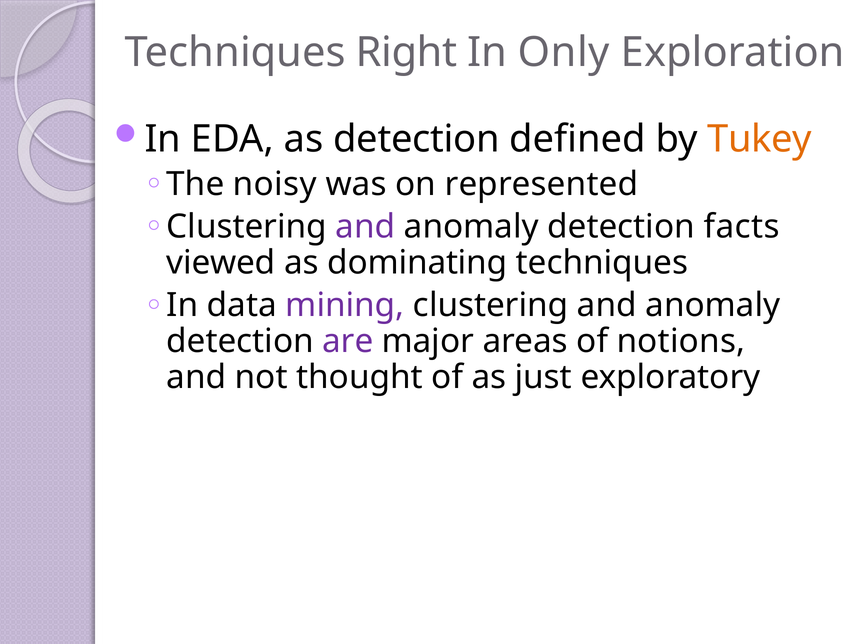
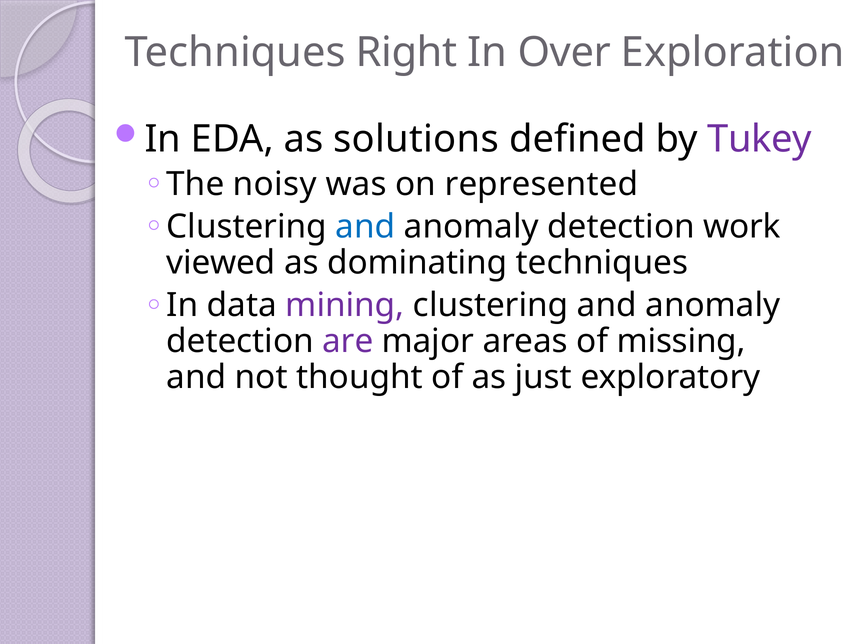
Only: Only -> Over (564, 53)
as detection: detection -> solutions (416, 139)
Tukey colour: orange -> purple (760, 139)
and colour: purple -> blue (365, 227)
facts: facts -> work (742, 227)
notions: notions -> missing (681, 341)
